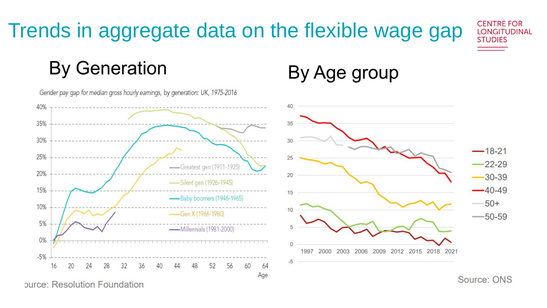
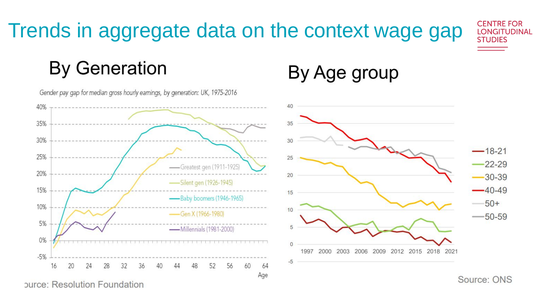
flexible: flexible -> context (337, 31)
